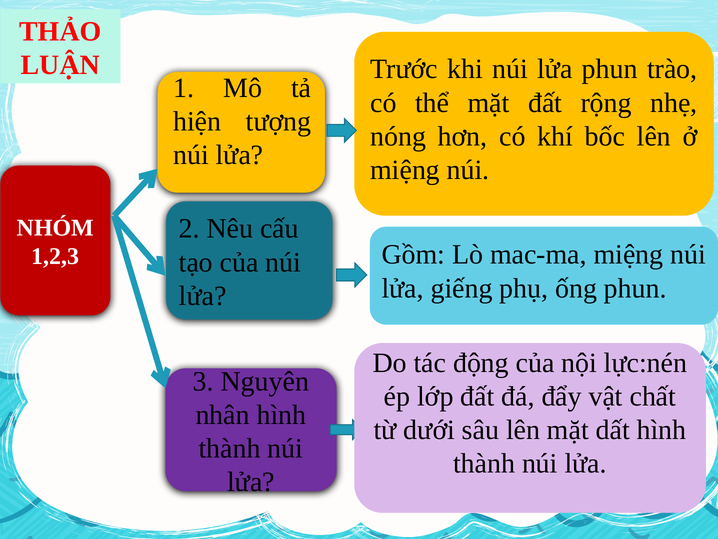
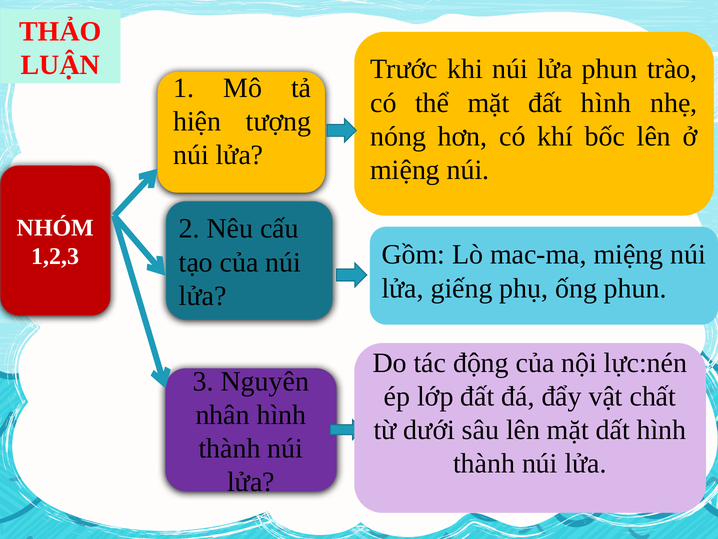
đất rộng: rộng -> hình (606, 103)
